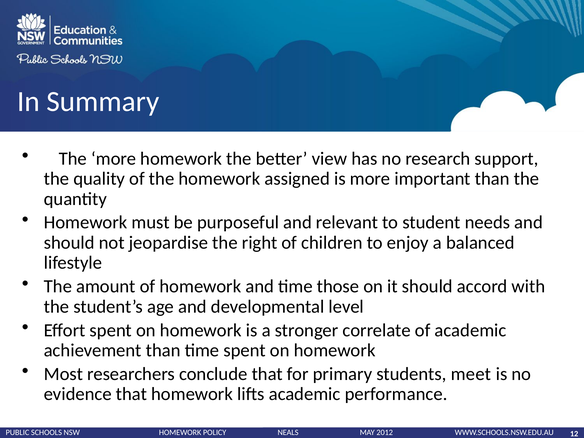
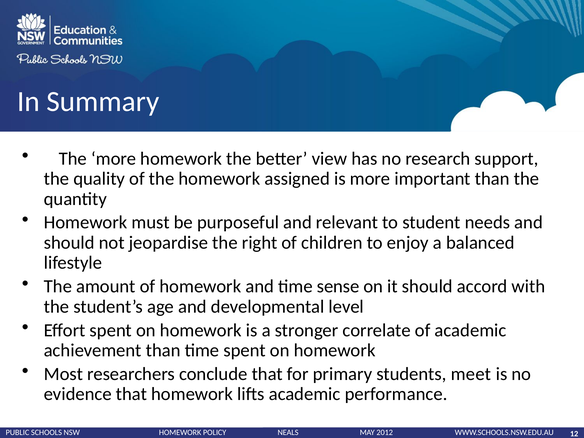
those: those -> sense (338, 286)
